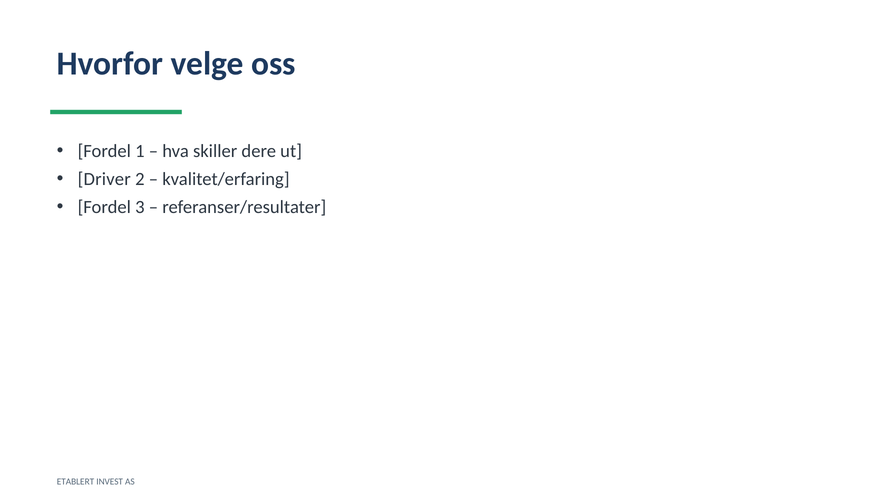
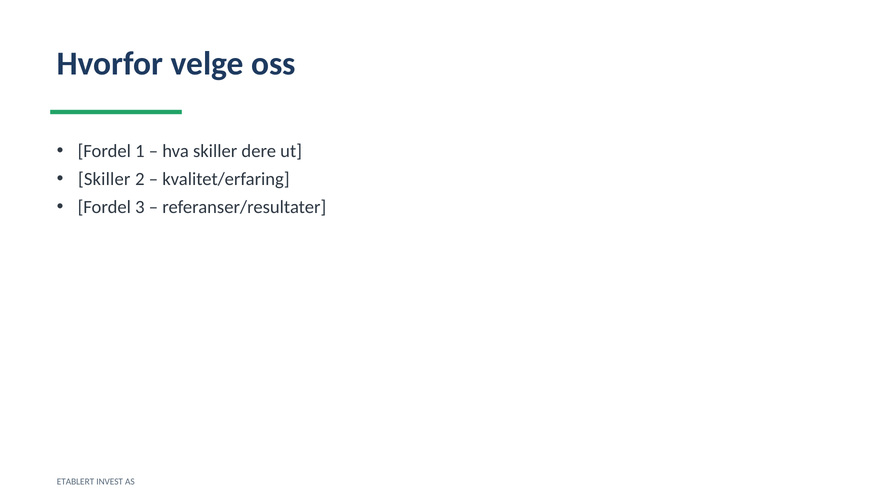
Driver: Driver -> Skiller (104, 179)
